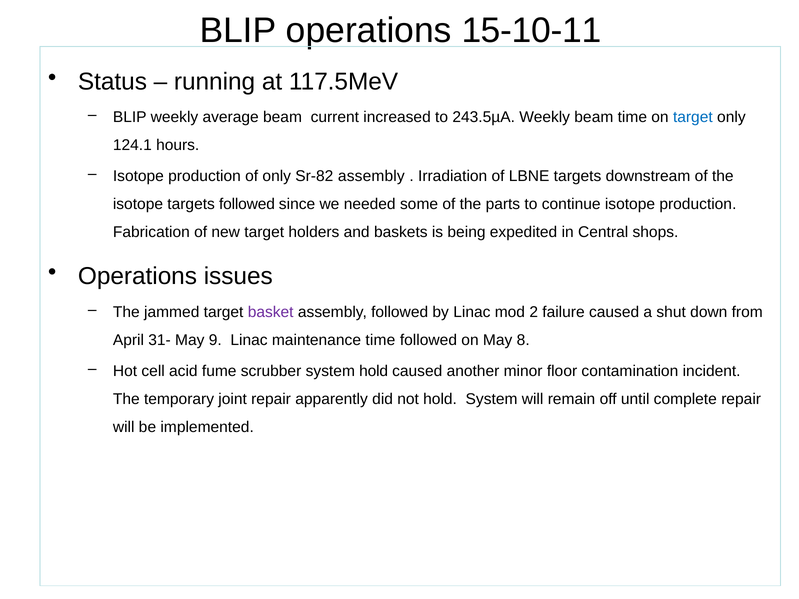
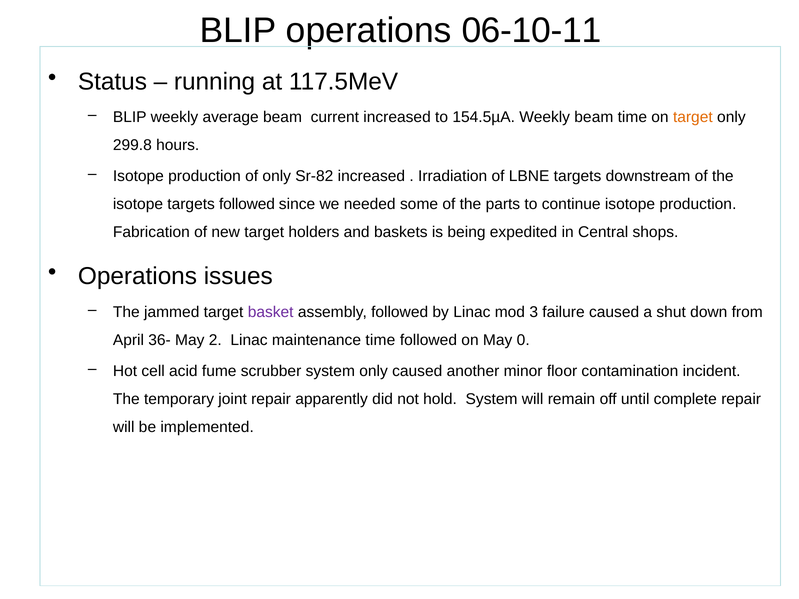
15-10-11: 15-10-11 -> 06-10-11 (531, 30)
243.5µA: 243.5µA -> 154.5µA (484, 117)
target colour: blue -> orange (693, 117)
124.1: 124.1 -> 299.8 (132, 145)
Sr-82 assembly: assembly -> increased (371, 176)
2: 2 -> 3 (534, 312)
31-: 31- -> 36- (160, 340)
9: 9 -> 2 (215, 340)
8: 8 -> 0 (523, 340)
system hold: hold -> only (374, 371)
